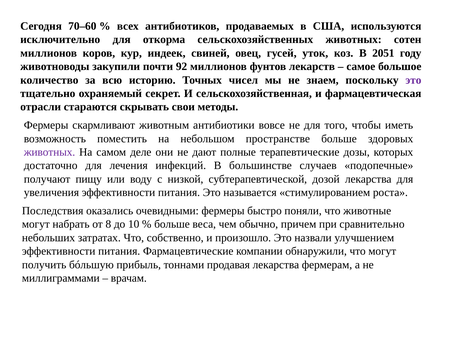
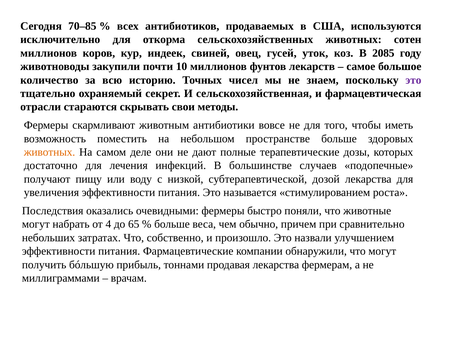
70–60: 70–60 -> 70–85 (82, 26)
2051: 2051 -> 2085 (383, 53)
92: 92 -> 10 (182, 66)
животных colour: purple -> orange (49, 152)
8: 8 -> 4 (108, 224)
10: 10 -> 65 (134, 224)
